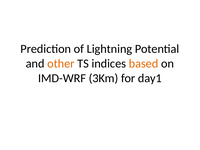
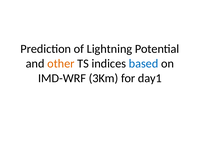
based colour: orange -> blue (144, 64)
